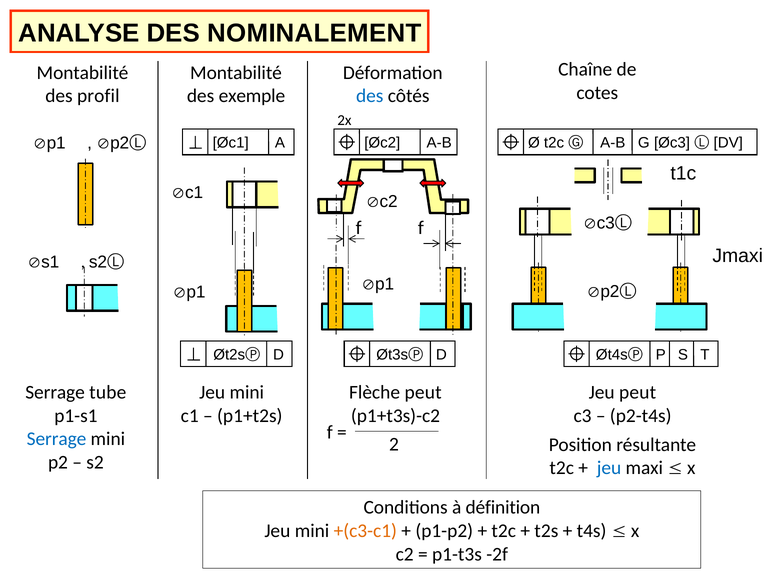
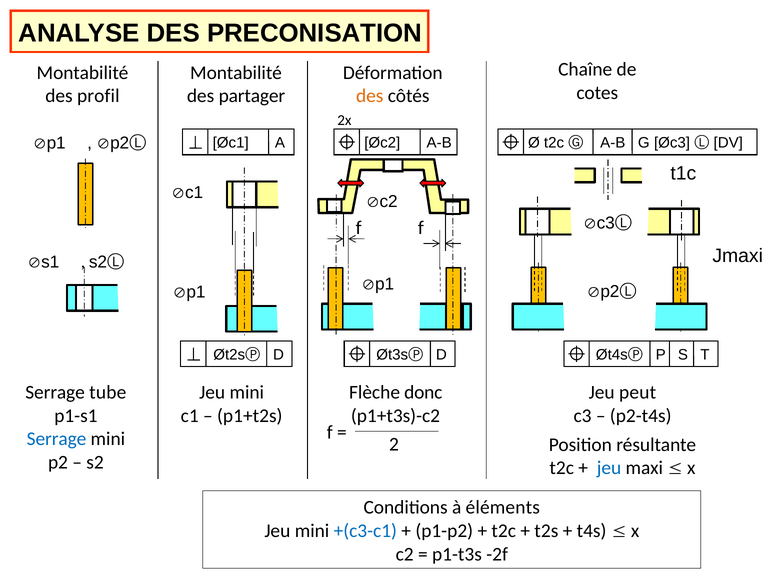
NOMINALEMENT: NOMINALEMENT -> PRECONISATION (315, 33)
exemple: exemple -> partager (252, 96)
des colour: blue -> orange (370, 96)
Flèche peut: peut -> donc (423, 392)
définition: définition -> éléments (503, 508)
+(c3-c1 colour: orange -> blue (365, 531)
